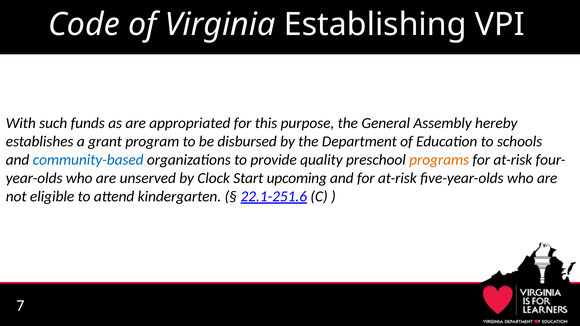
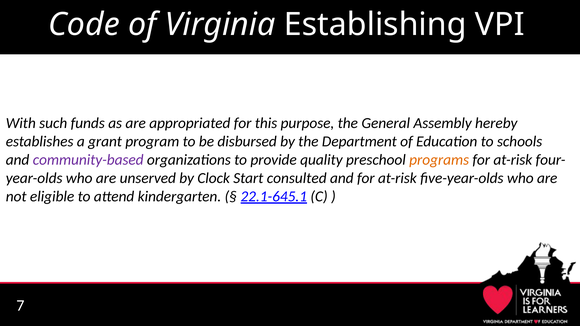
community-based colour: blue -> purple (88, 160)
upcoming: upcoming -> consulted (297, 178)
22.1-251.6: 22.1-251.6 -> 22.1-645.1 (274, 197)
